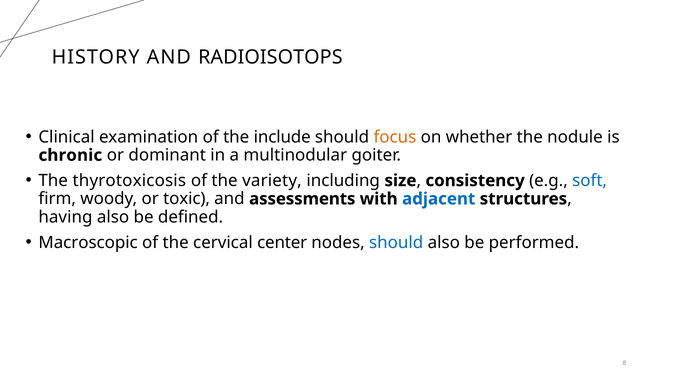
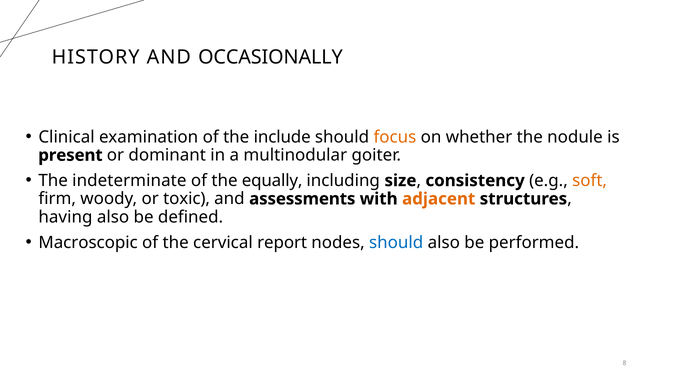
RADIOISOTOPS: RADIOISOTOPS -> OCCASIONALLY (270, 57)
chronic: chronic -> present (70, 155)
thyrotoxicosis: thyrotoxicosis -> indeterminate (129, 181)
variety: variety -> equally (272, 181)
soft colour: blue -> orange (590, 181)
adjacent colour: blue -> orange (439, 199)
center: center -> report (282, 243)
